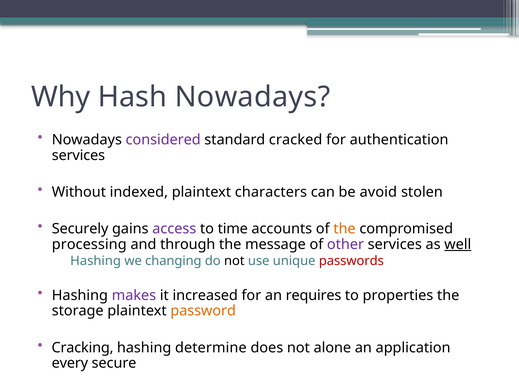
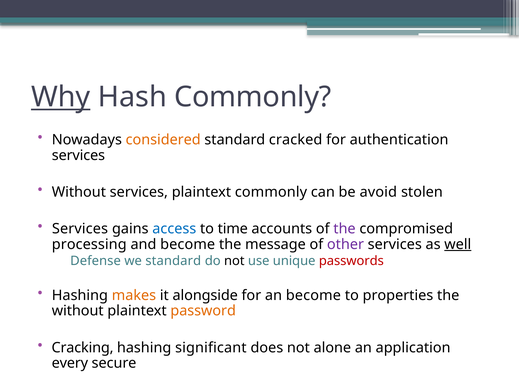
Why underline: none -> present (61, 97)
Hash Nowadays: Nowadays -> Commonly (253, 97)
considered colour: purple -> orange (163, 140)
Without indexed: indexed -> services (139, 192)
plaintext characters: characters -> commonly (271, 192)
Securely: Securely -> Services (80, 229)
access colour: purple -> blue (174, 229)
the colour: orange -> purple (345, 229)
and through: through -> become (188, 245)
Hashing: Hashing -> Defense (96, 261)
we changing: changing -> standard (173, 261)
makes colour: purple -> orange (134, 296)
increased: increased -> alongside (205, 296)
an requires: requires -> become (313, 296)
storage: storage -> without (78, 311)
determine: determine -> significant (211, 348)
